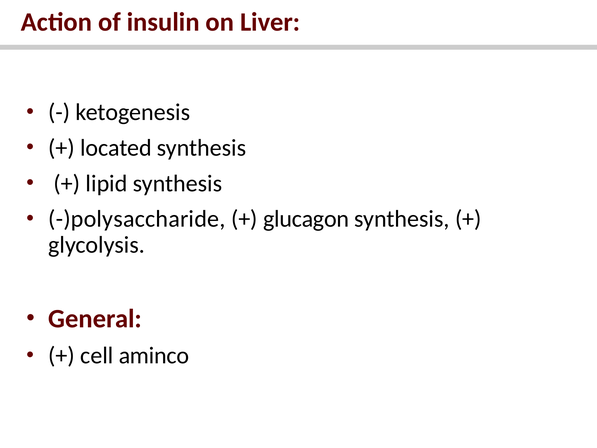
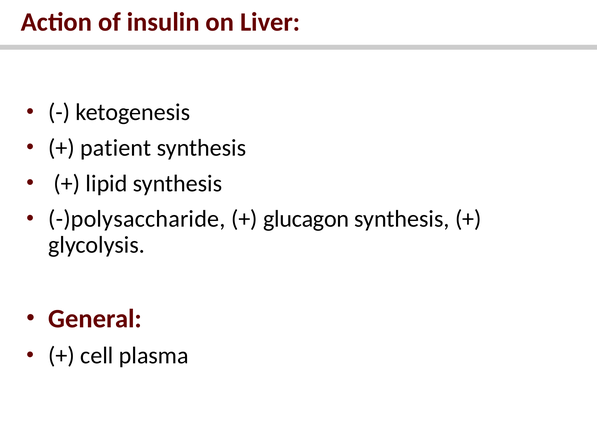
located: located -> patient (116, 148)
aminco: aminco -> plasma (154, 355)
